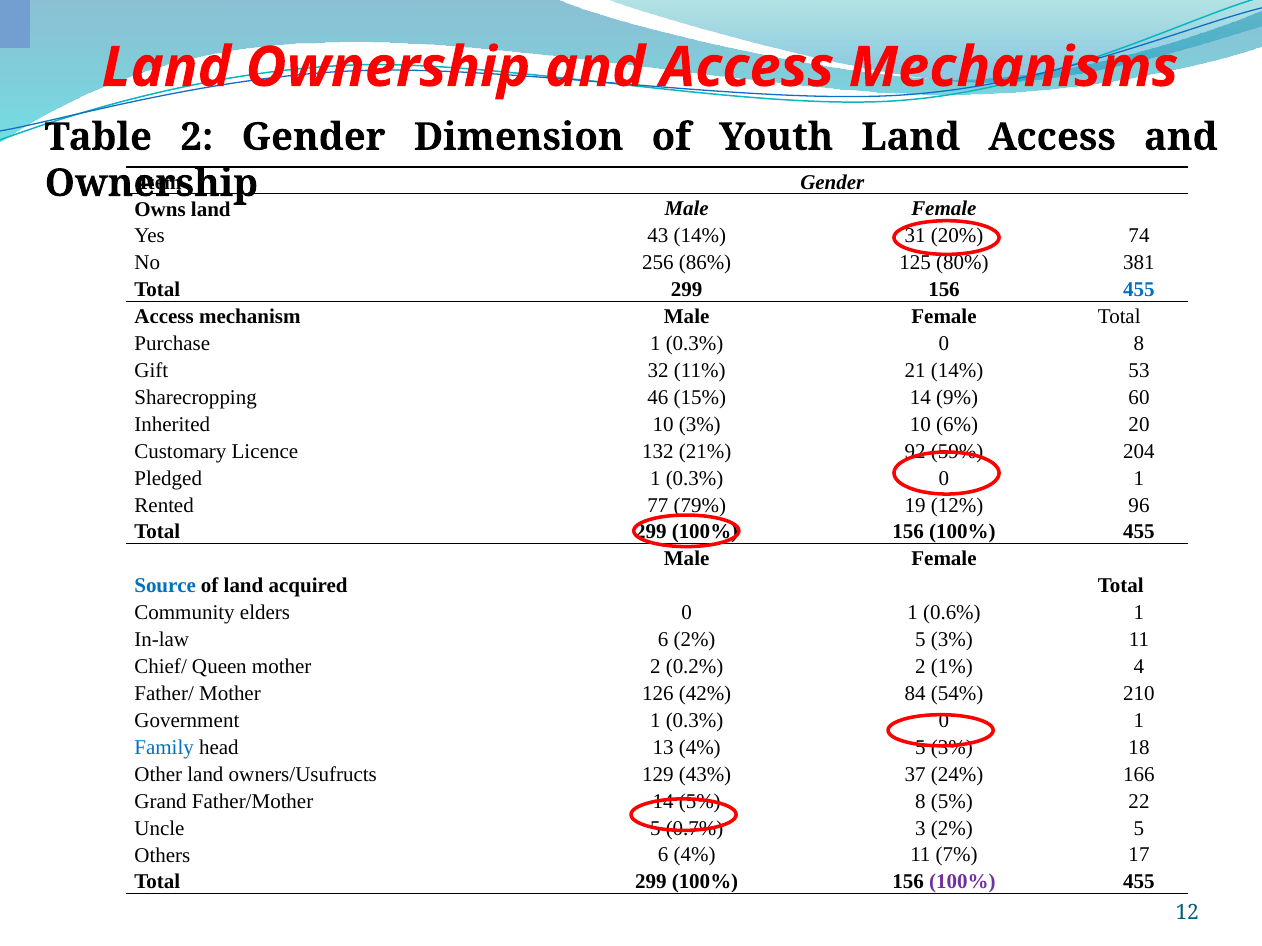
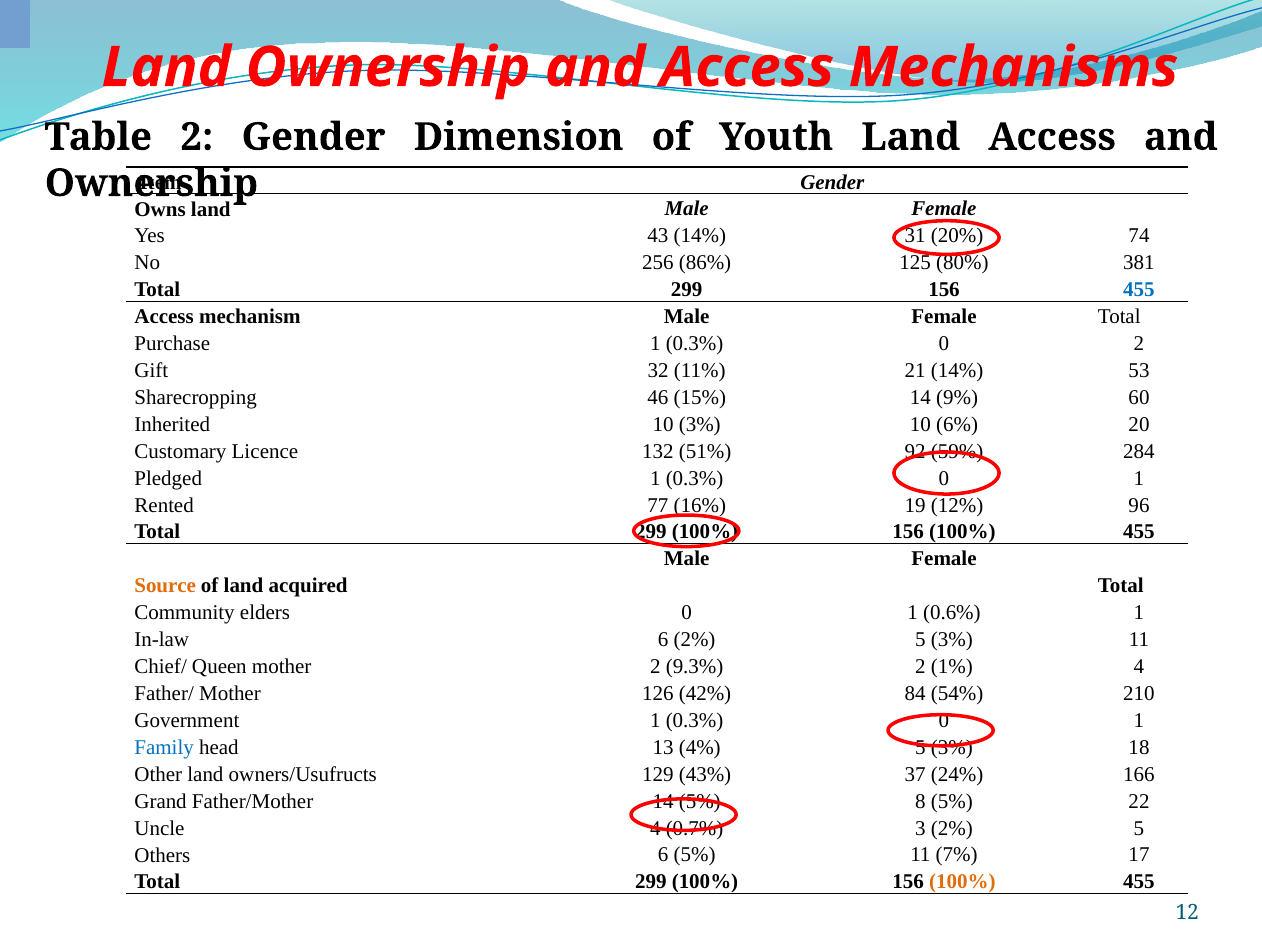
0 8: 8 -> 2 (1139, 344)
21%: 21% -> 51% (705, 452)
204: 204 -> 284 (1139, 452)
79%: 79% -> 16% (700, 505)
Source colour: blue -> orange (165, 586)
0.2%: 0.2% -> 9.3% (695, 667)
Uncle 5: 5 -> 4 (655, 829)
6 4%: 4% -> 5% (695, 855)
100% colour: purple -> orange (962, 882)
